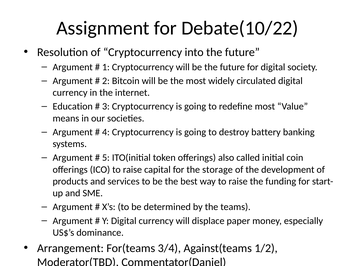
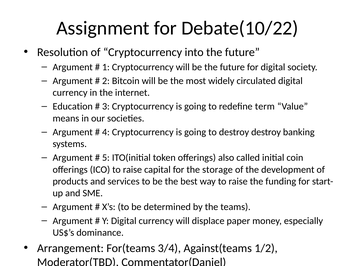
redefine most: most -> term (265, 107)
destroy battery: battery -> destroy (266, 132)
